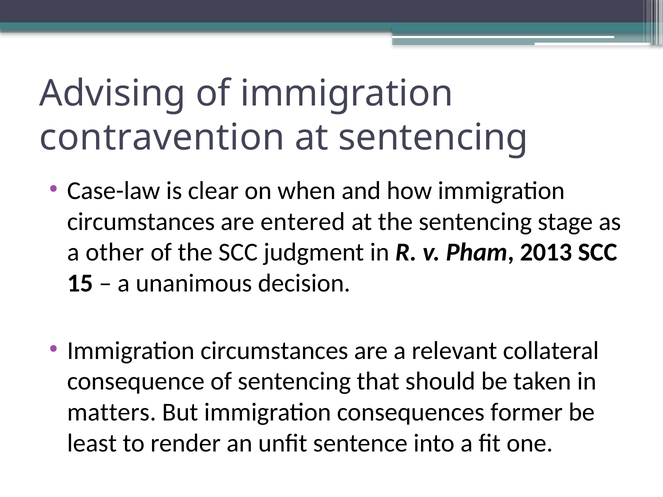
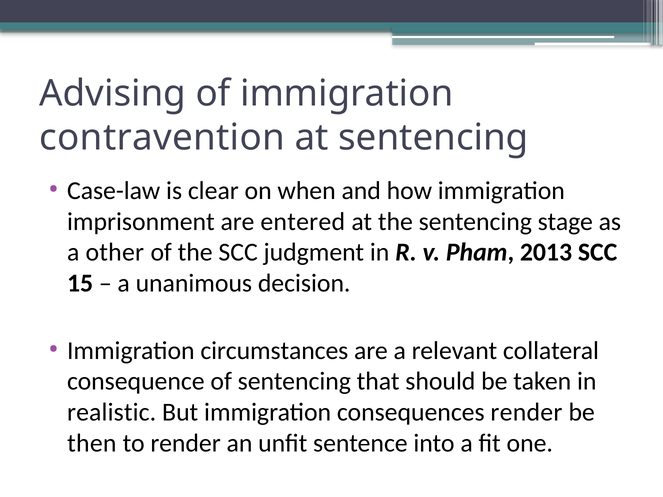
circumstances: circumstances -> imprisonment (141, 222)
matters: matters -> realistic (112, 412)
consequences former: former -> render (526, 412)
least: least -> then (92, 443)
